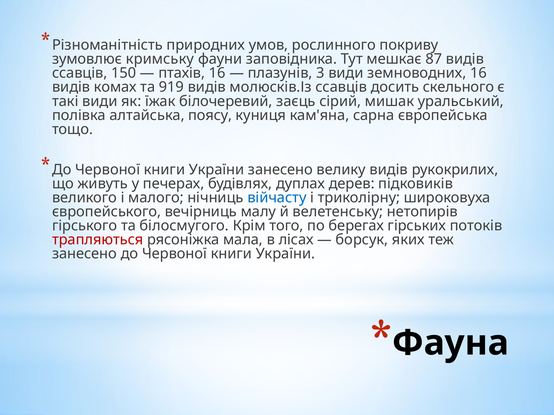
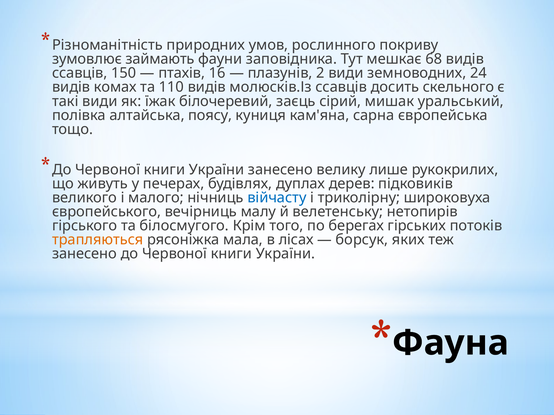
кримську: кримську -> займають (160, 59)
87: 87 -> 68 (434, 59)
3: 3 -> 2 (320, 73)
земноводних 16: 16 -> 24 (478, 73)
919: 919 -> 110 (171, 87)
велику видів: видів -> лише (389, 170)
трапляються colour: red -> orange (98, 240)
